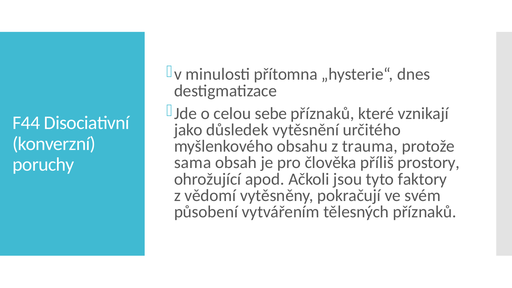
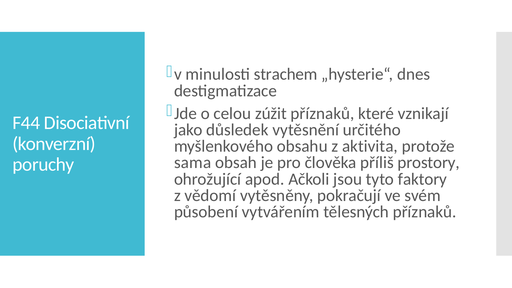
přítomna: přítomna -> strachem (286, 74)
sebe: sebe -> zúžit (271, 113)
trauma: trauma -> aktivita (370, 146)
